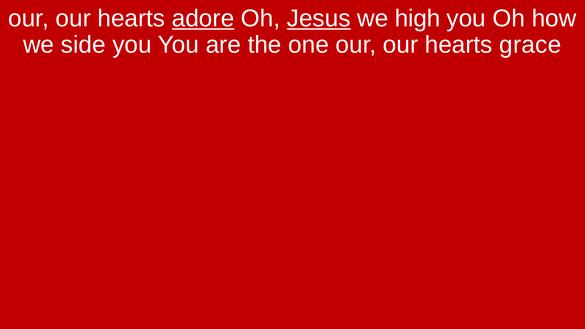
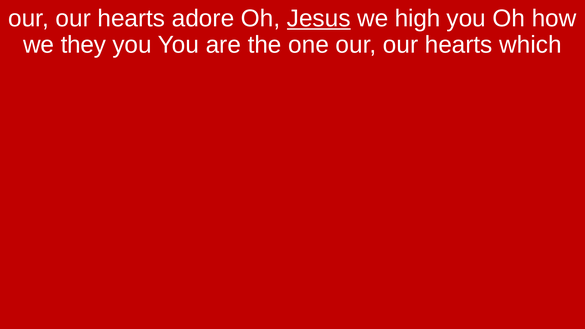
adore underline: present -> none (203, 19)
side: side -> they (83, 45)
grace: grace -> which (530, 45)
